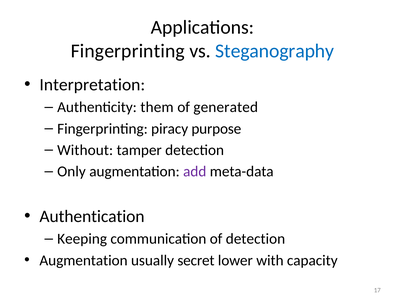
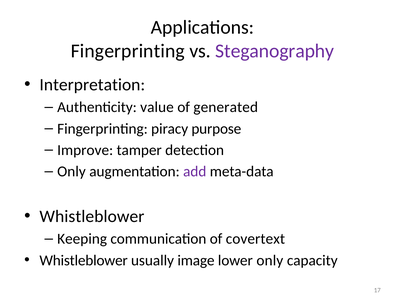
Steganography colour: blue -> purple (275, 51)
them: them -> value (157, 107)
Without: Without -> Improve (85, 150)
Authentication: Authentication -> Whistleblower (92, 216)
of detection: detection -> covertext (255, 239)
Augmentation: Augmentation -> Whistleblower (84, 260)
secret: secret -> image (196, 260)
lower with: with -> only (270, 260)
